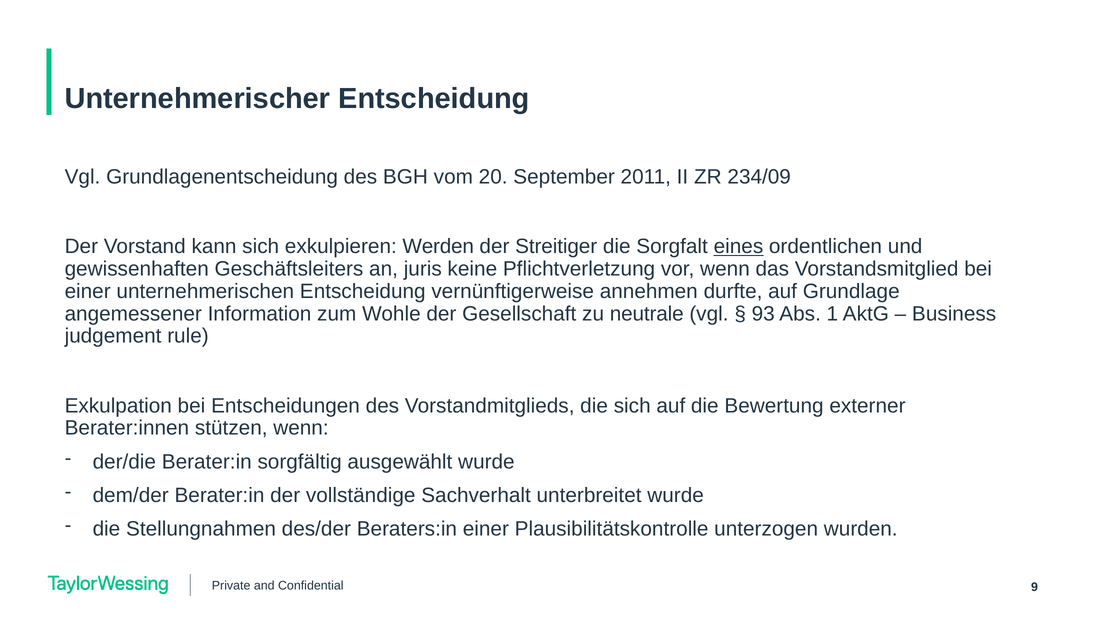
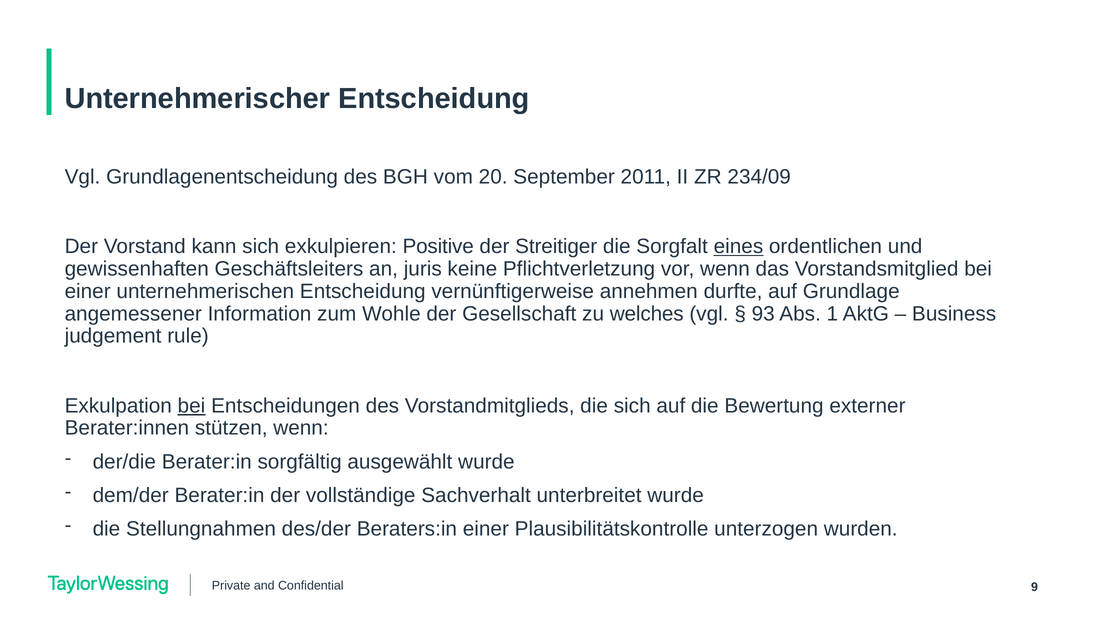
Werden: Werden -> Positive (438, 247)
neutrale: neutrale -> welches (647, 314)
bei underline: none -> present (191, 406)
